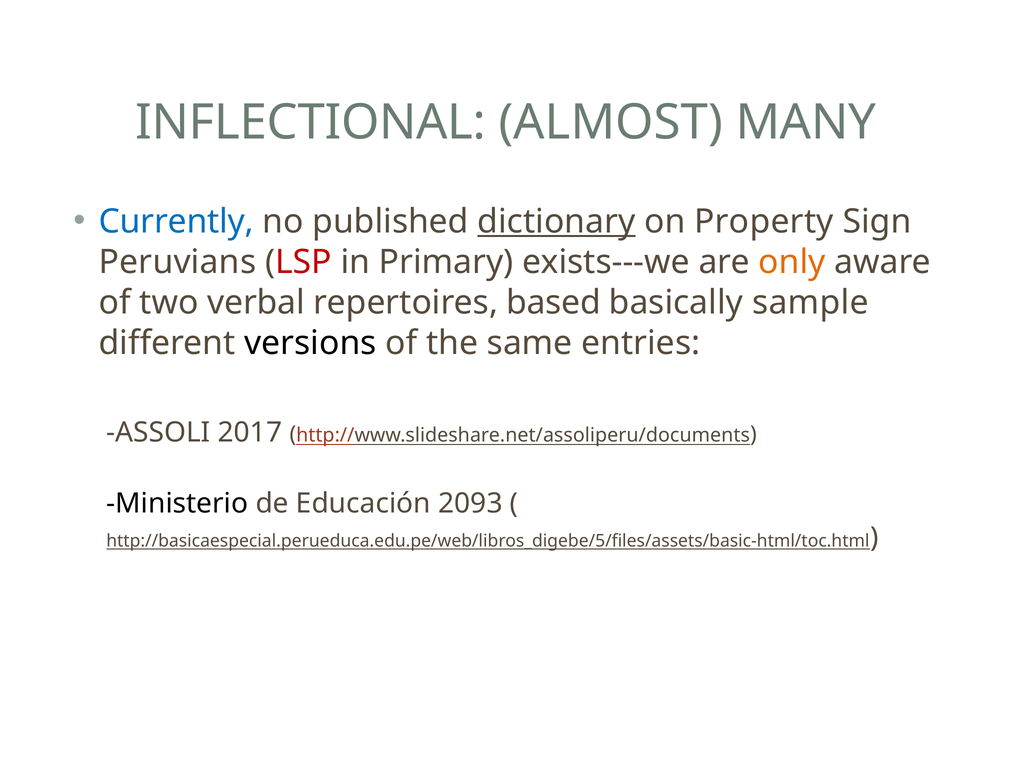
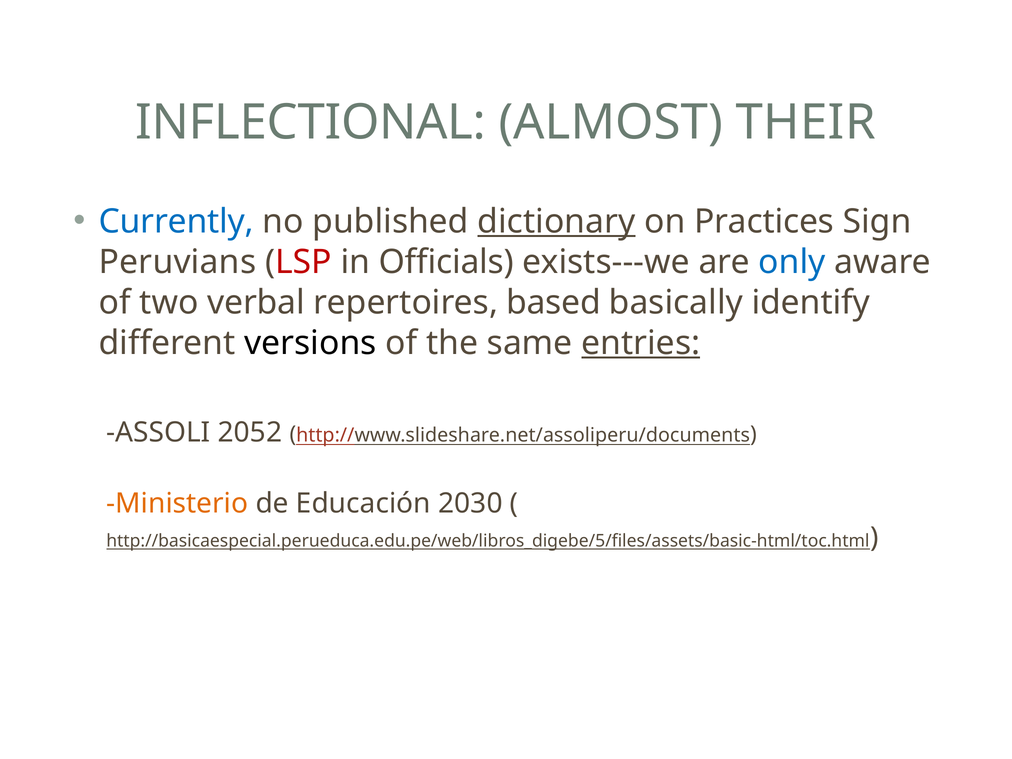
MANY: MANY -> THEIR (806, 122)
Property: Property -> Practices (764, 222)
Primary: Primary -> Officials (446, 262)
only colour: orange -> blue (792, 262)
sample: sample -> identify (811, 303)
entries underline: none -> present (641, 343)
2017: 2017 -> 2052 (250, 433)
Ministerio colour: black -> orange (177, 503)
2093: 2093 -> 2030 (470, 503)
